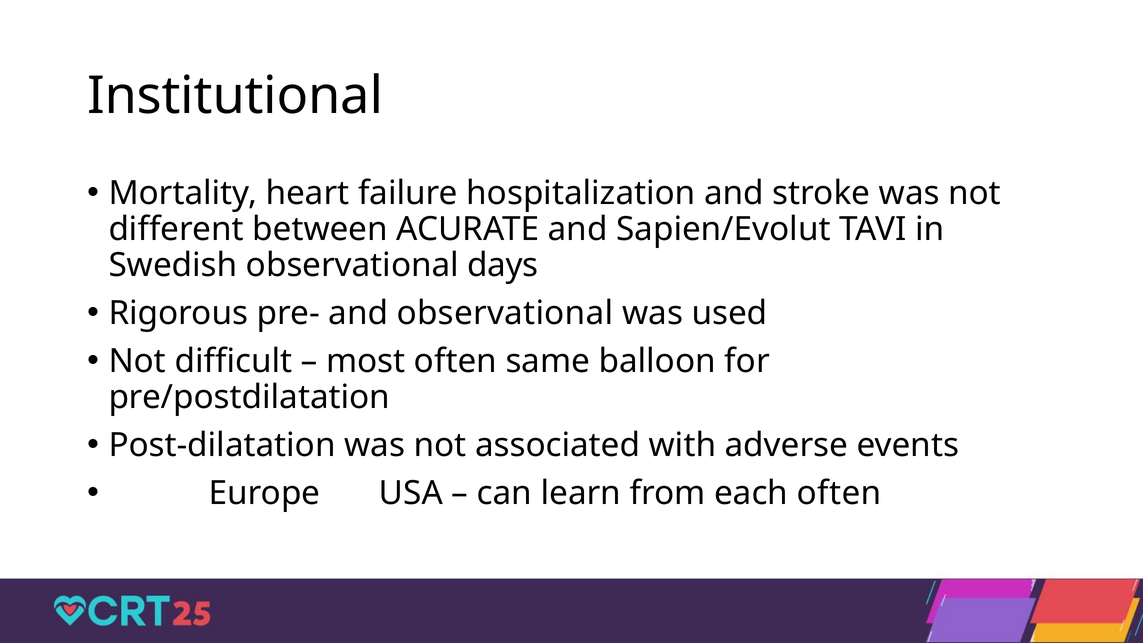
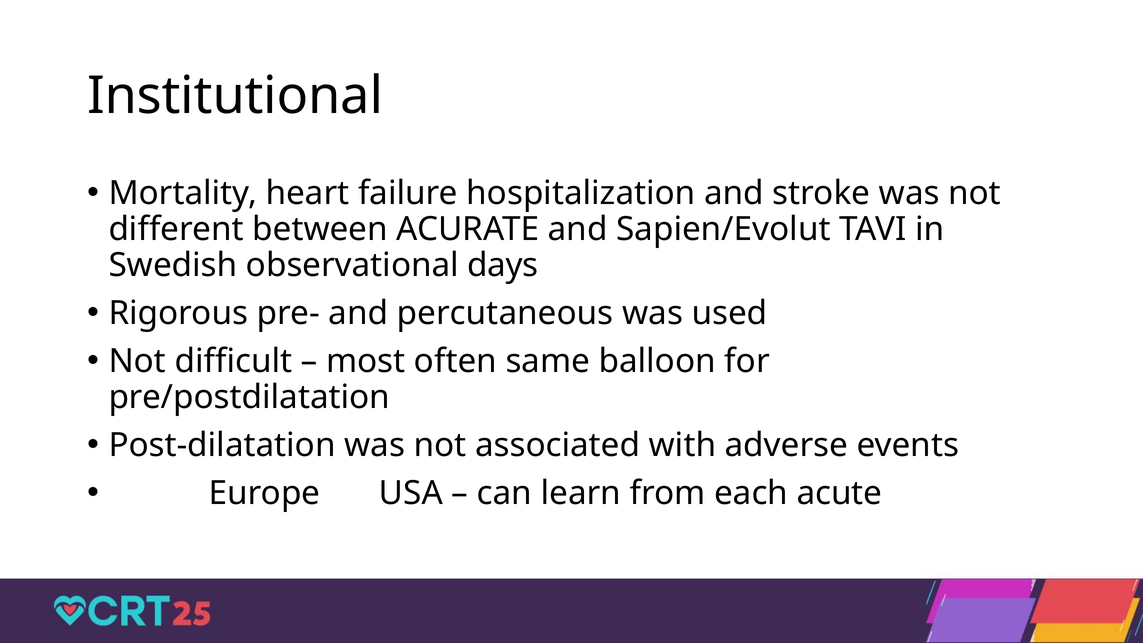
and observational: observational -> percutaneous (505, 313)
each often: often -> acute (839, 493)
